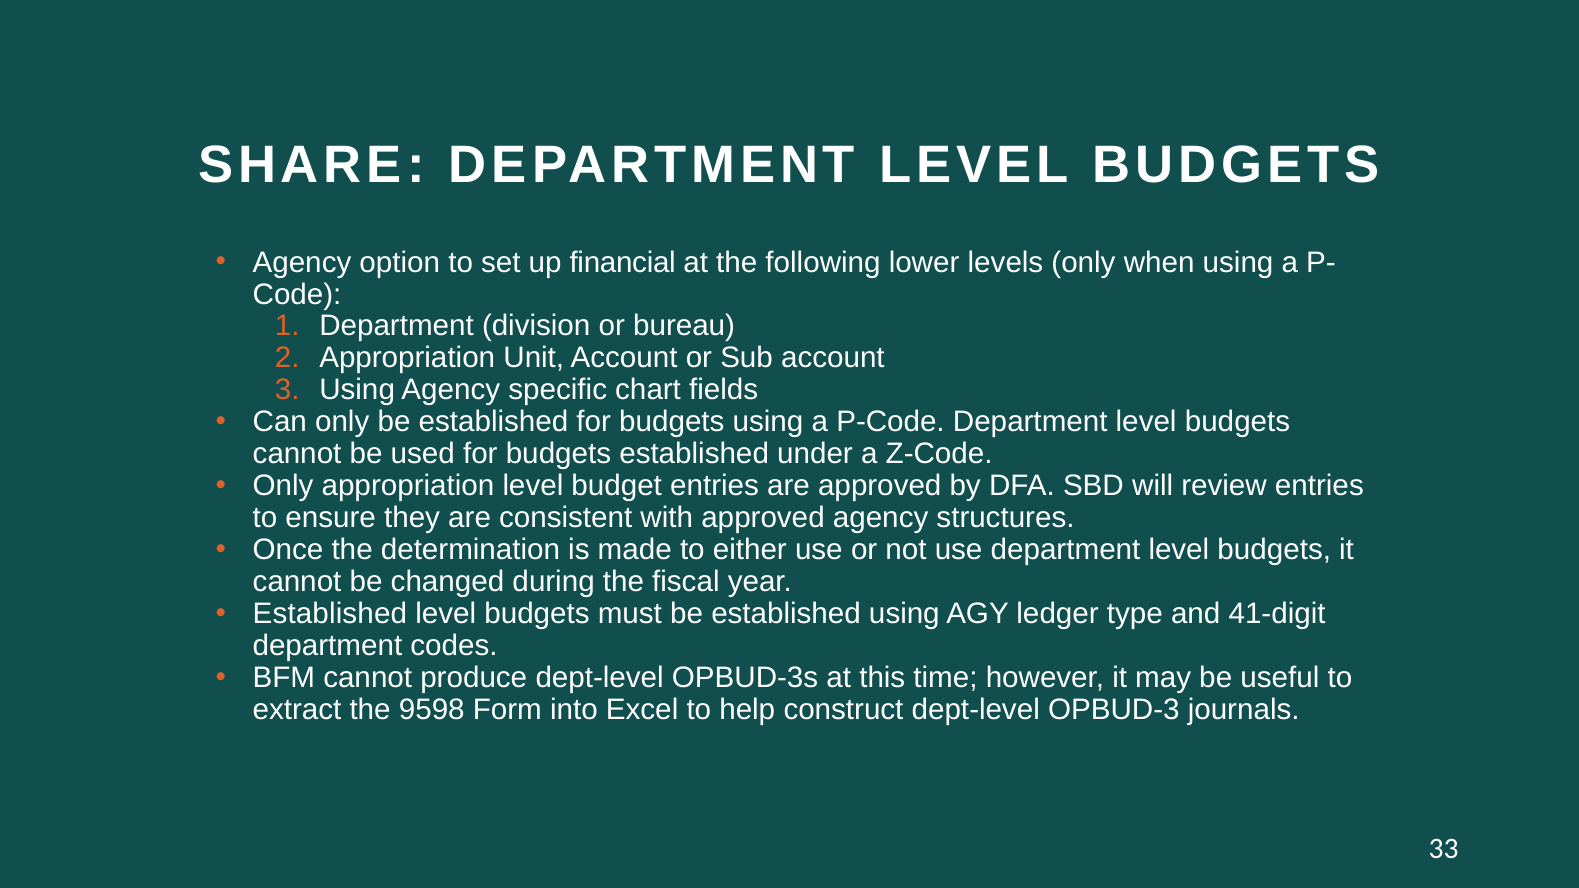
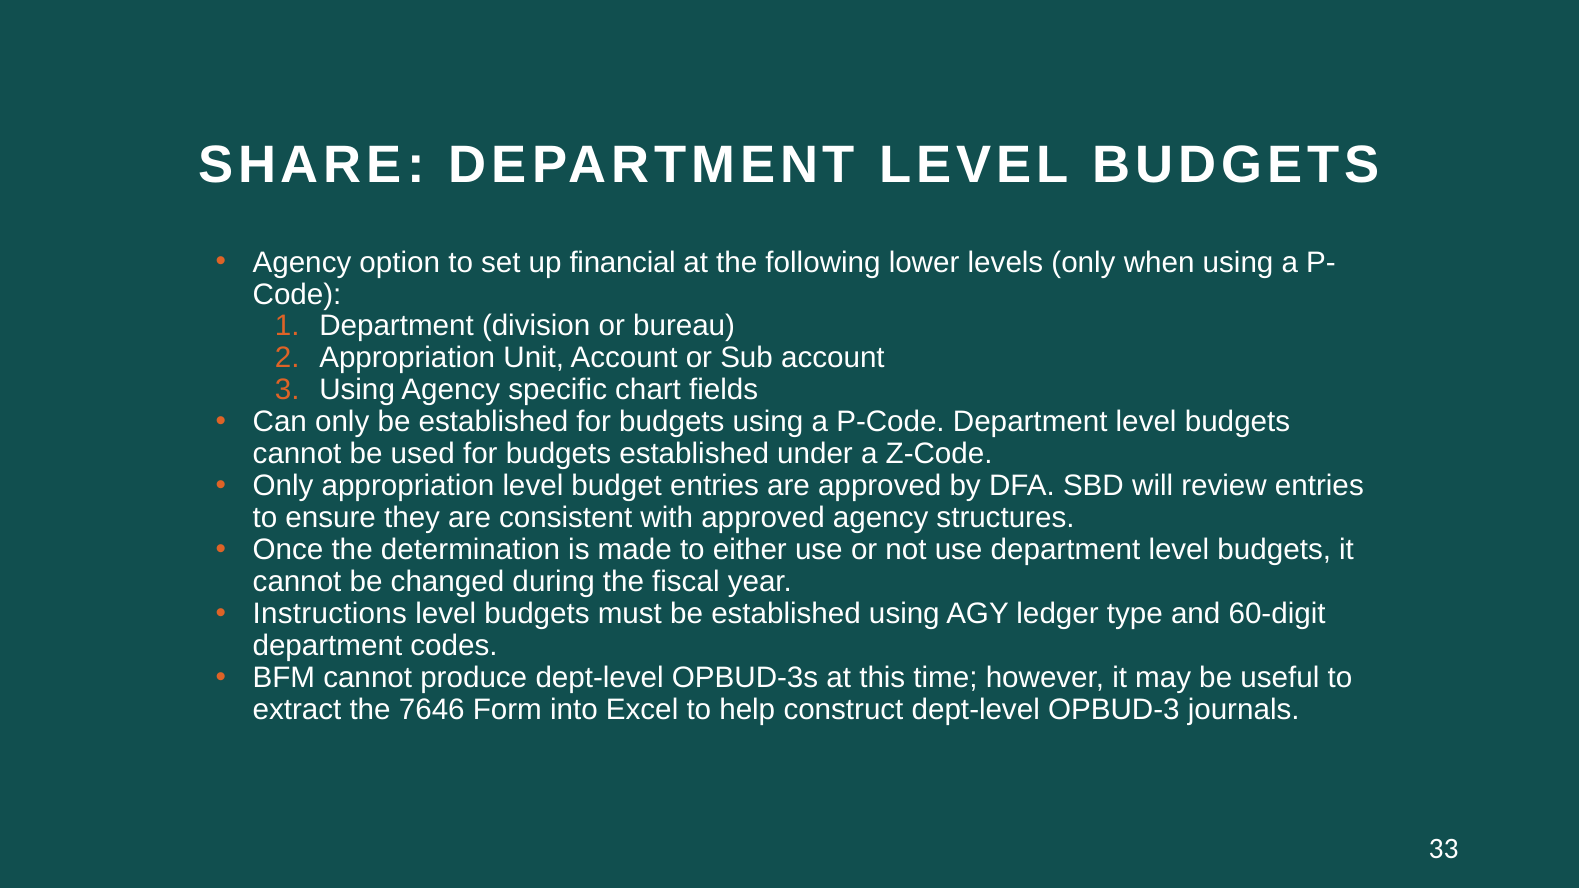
Established: Established -> Instructions (330, 614)
41-digit: 41-digit -> 60-digit (1277, 614)
9598: 9598 -> 7646 (432, 710)
